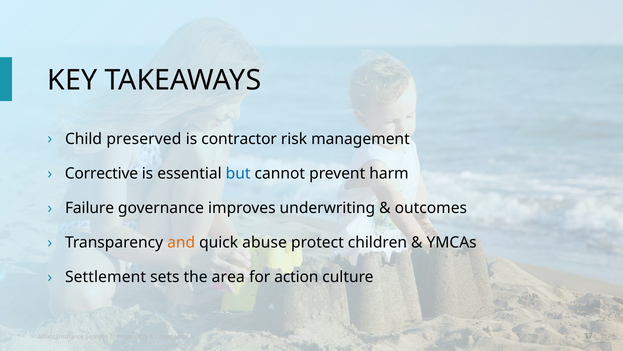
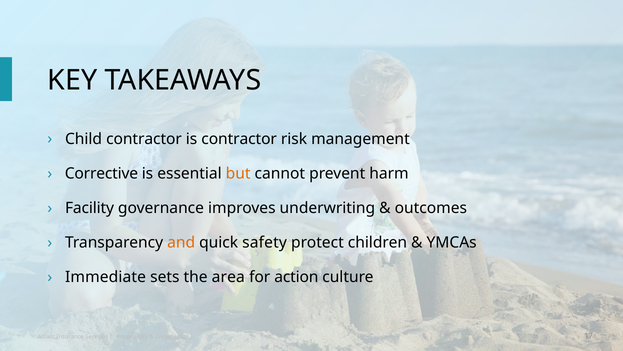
Child preserved: preserved -> contractor (144, 139)
but colour: blue -> orange (238, 173)
Failure: Failure -> Facility (90, 208)
abuse: abuse -> safety (265, 242)
Settlement: Settlement -> Immediate (106, 277)
